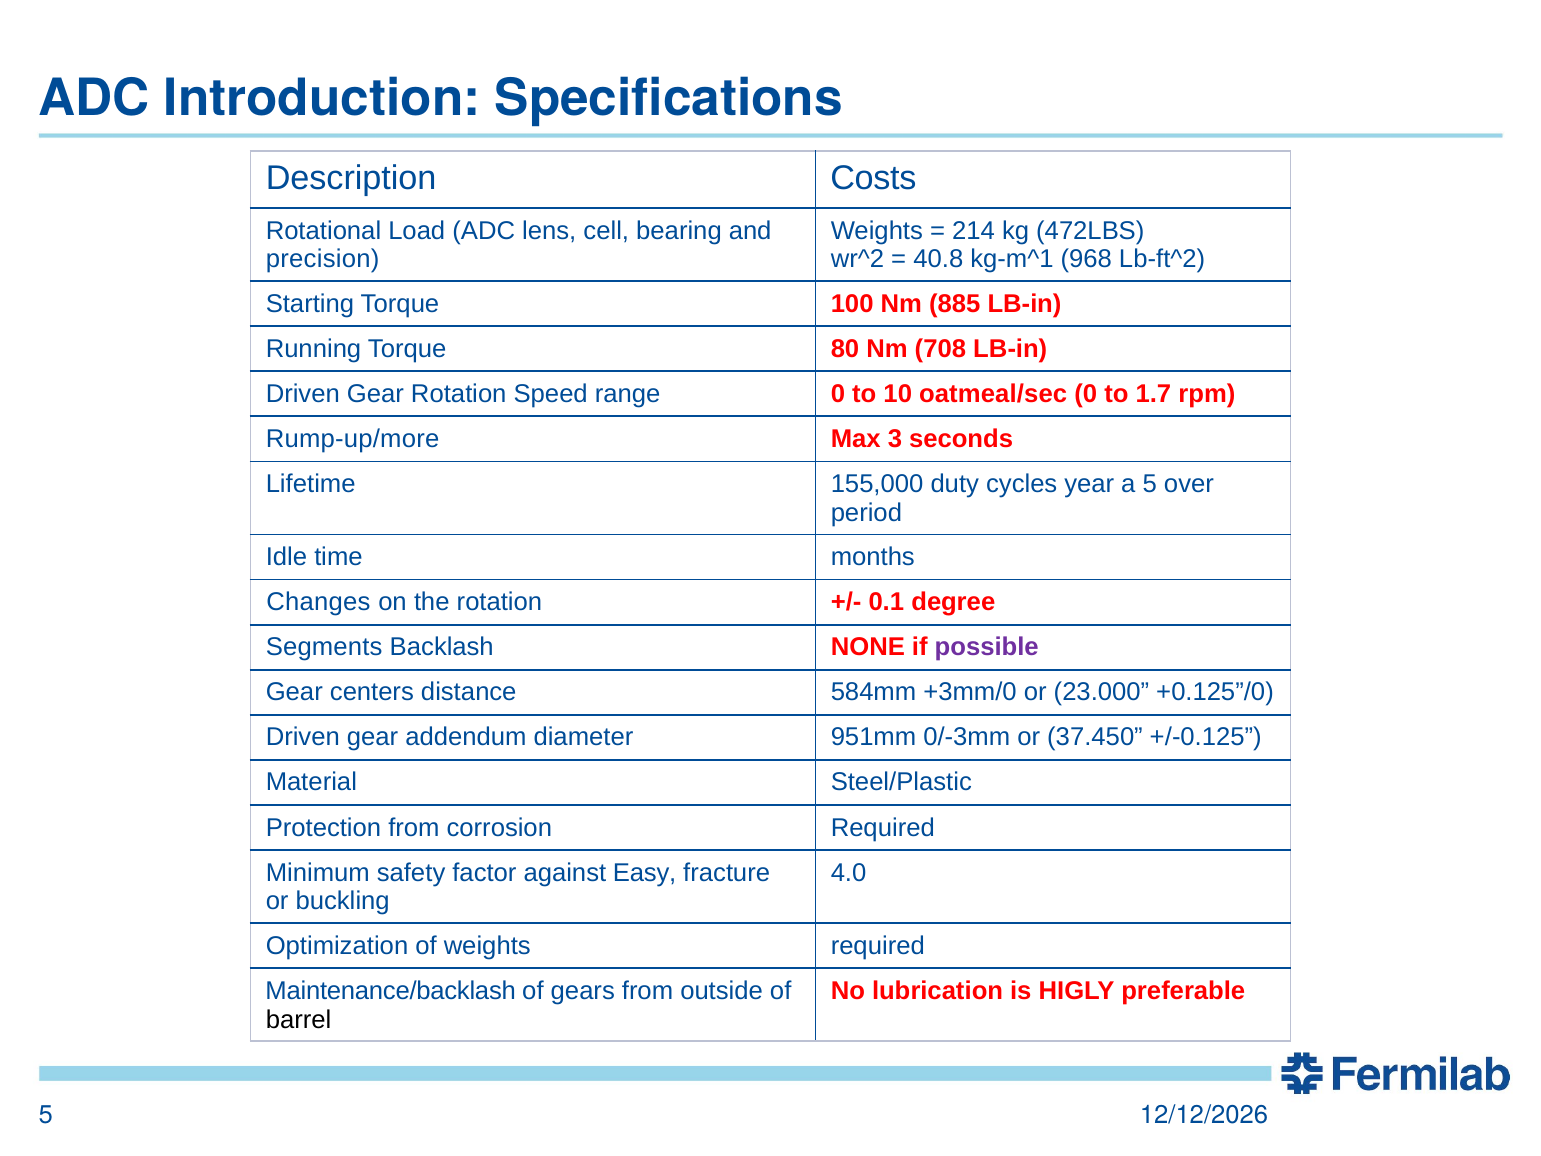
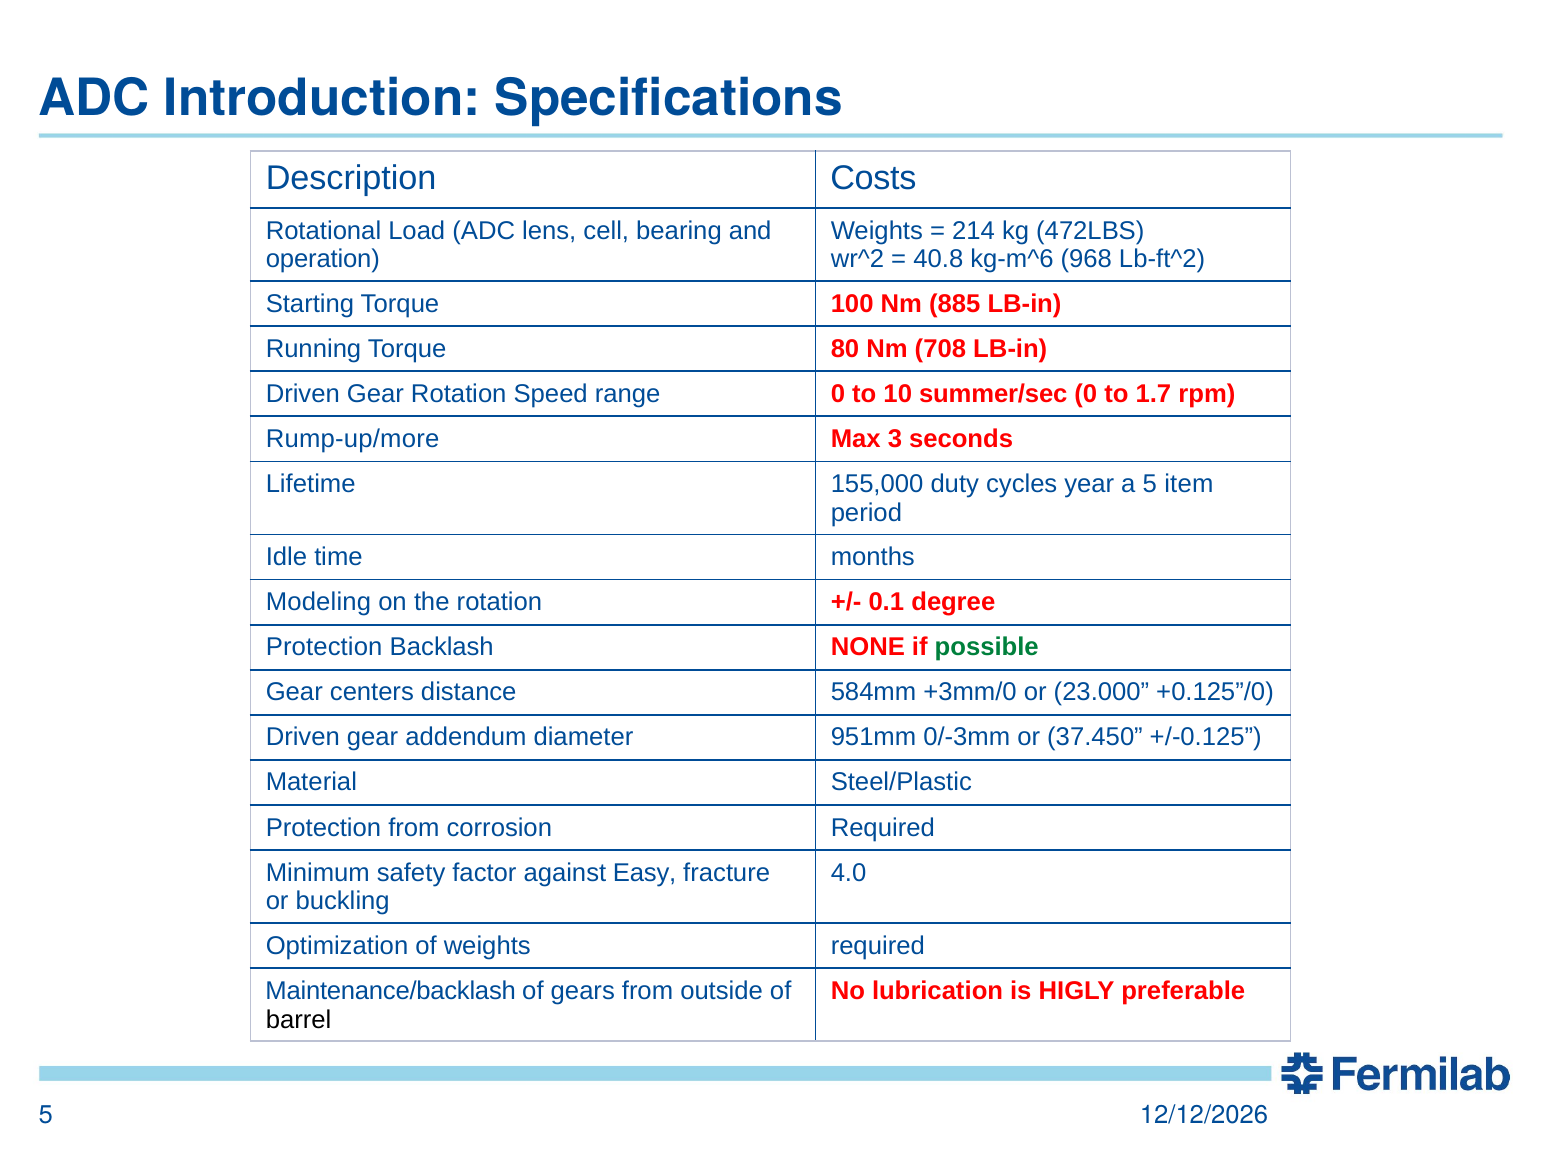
precision: precision -> operation (323, 259)
kg-m^1: kg-m^1 -> kg-m^6 (1012, 259)
oatmeal/sec: oatmeal/sec -> summer/sec (993, 394)
over: over -> item (1189, 484)
Changes: Changes -> Modeling (318, 602)
Segments: Segments -> Protection (324, 647)
possible colour: purple -> green (987, 647)
